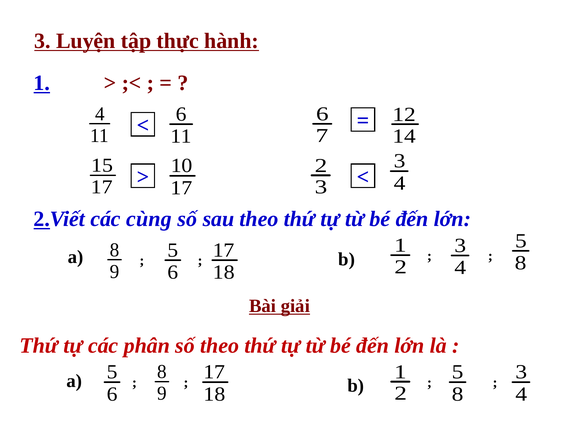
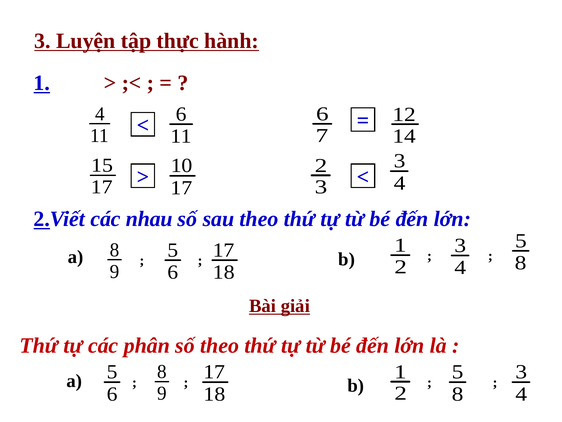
cùng: cùng -> nhau (149, 219)
